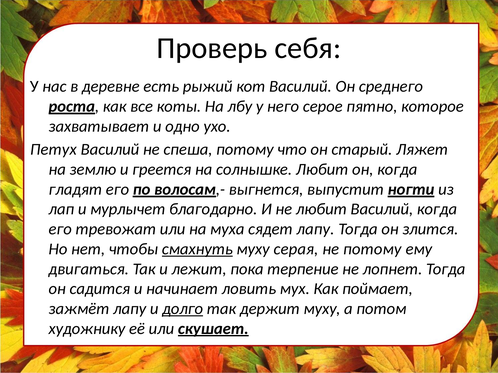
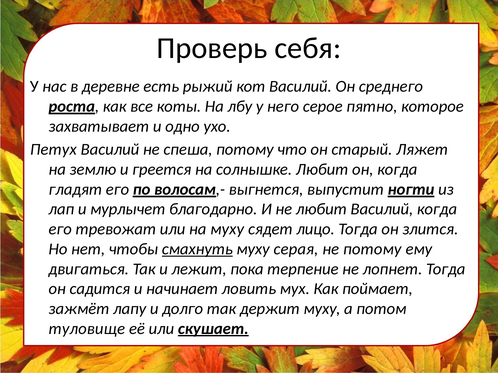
на муха: муха -> муху (227, 229)
сядет лапу: лапу -> лицо (316, 229)
долго underline: present -> none (183, 309)
художнику: художнику -> туловище (87, 329)
